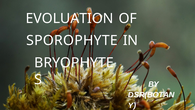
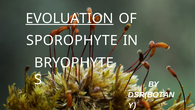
EVOLUATION underline: none -> present (70, 18)
